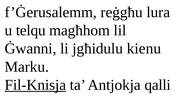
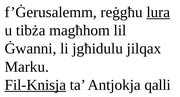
lura underline: none -> present (158, 12)
telqu: telqu -> tibża (31, 30)
kienu: kienu -> jilqax (144, 49)
